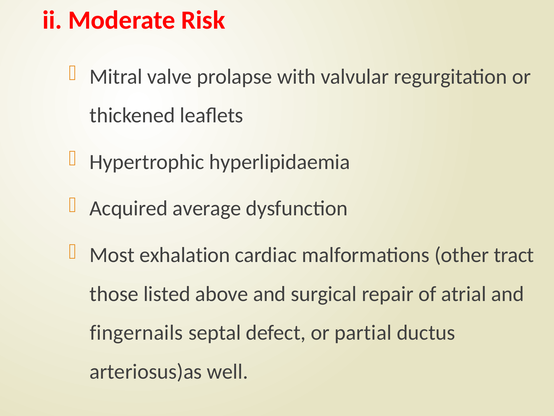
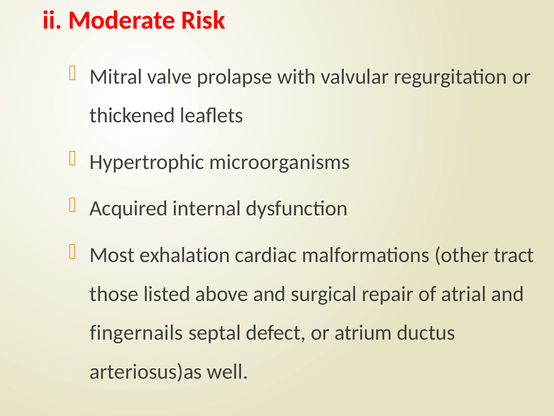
hyperlipidaemia: hyperlipidaemia -> microorganisms (280, 162)
average: average -> internal (207, 208)
partial: partial -> atrium (363, 332)
